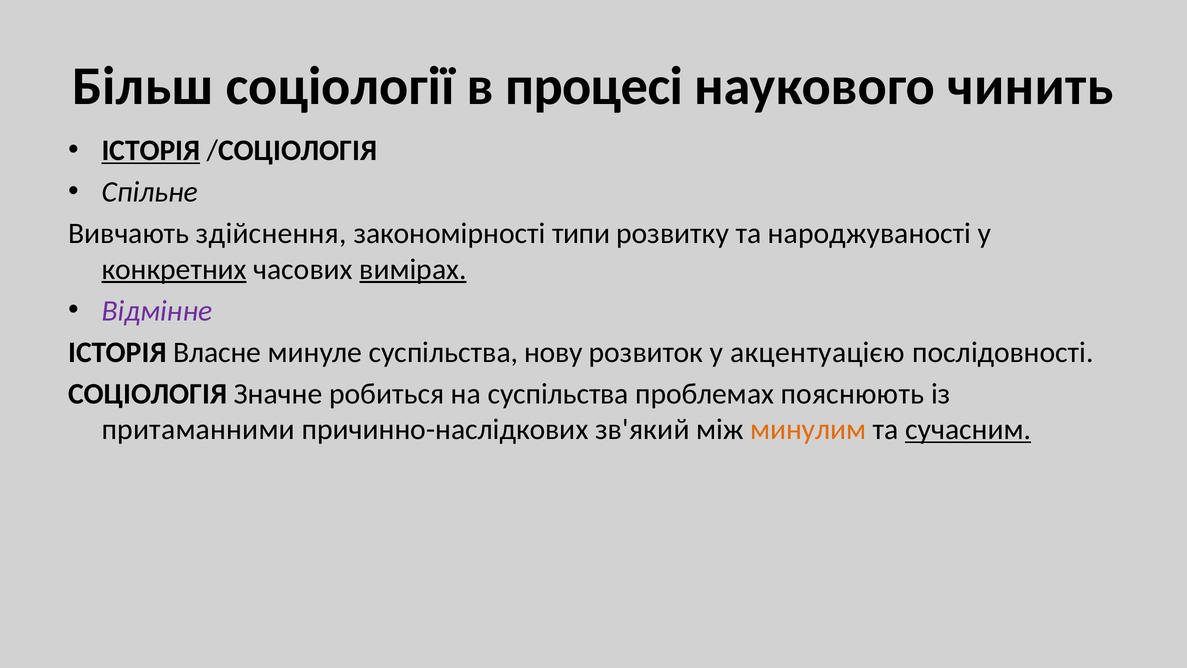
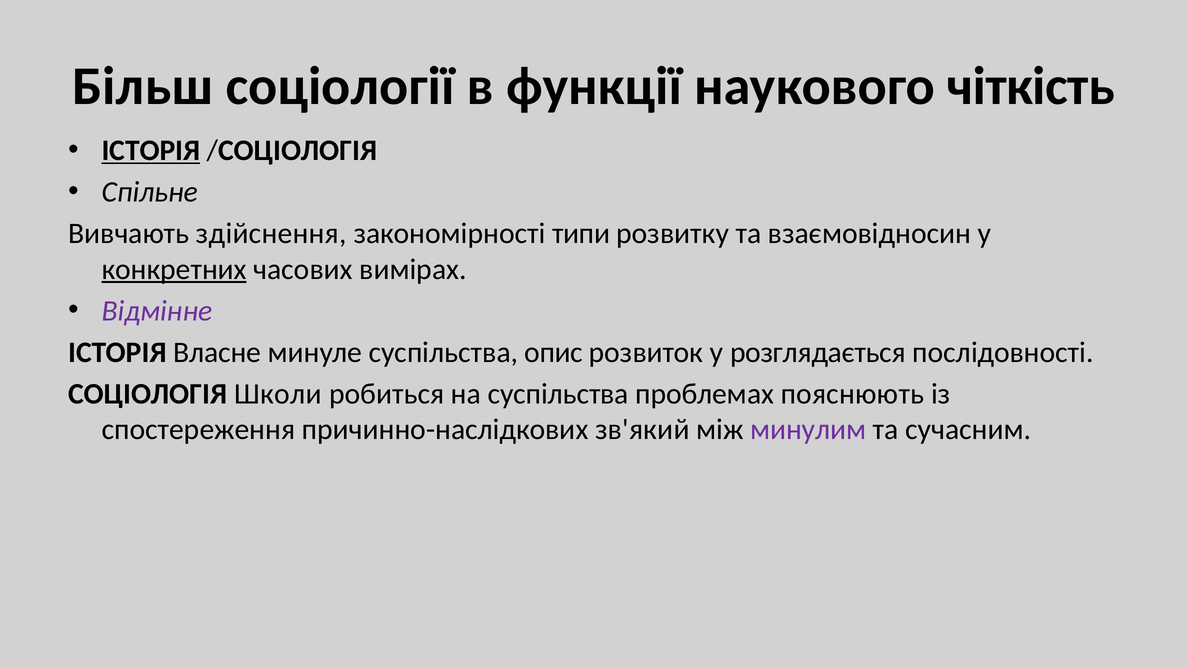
процесі: процесі -> функції (594, 86)
чинить: чинить -> чіткість (1031, 86)
народжуваності: народжуваності -> взаємовідносин (870, 234)
вимірах underline: present -> none (413, 269)
нову: нову -> опис (554, 352)
акцентуацією: акцентуацією -> розглядається (818, 352)
Значне: Значне -> Школи (278, 394)
притаманними: притаманними -> спостереження (198, 429)
минулим colour: orange -> purple (808, 429)
сучасним underline: present -> none (968, 429)
